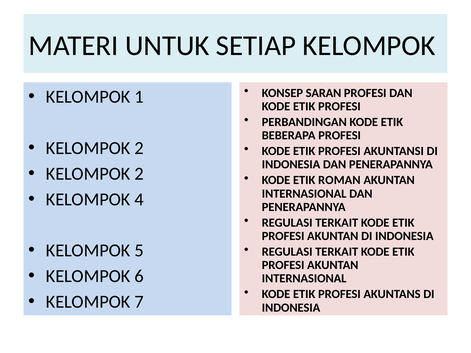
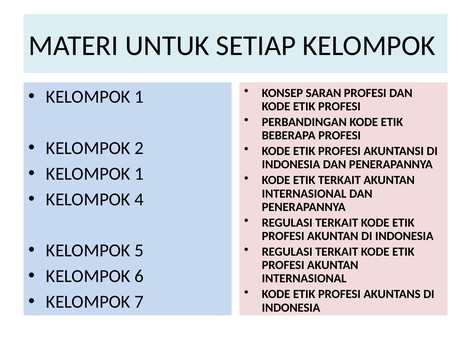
2: 2 -> 1 (139, 174)
ETIK ROMAN: ROMAN -> TERKAIT (339, 180)
